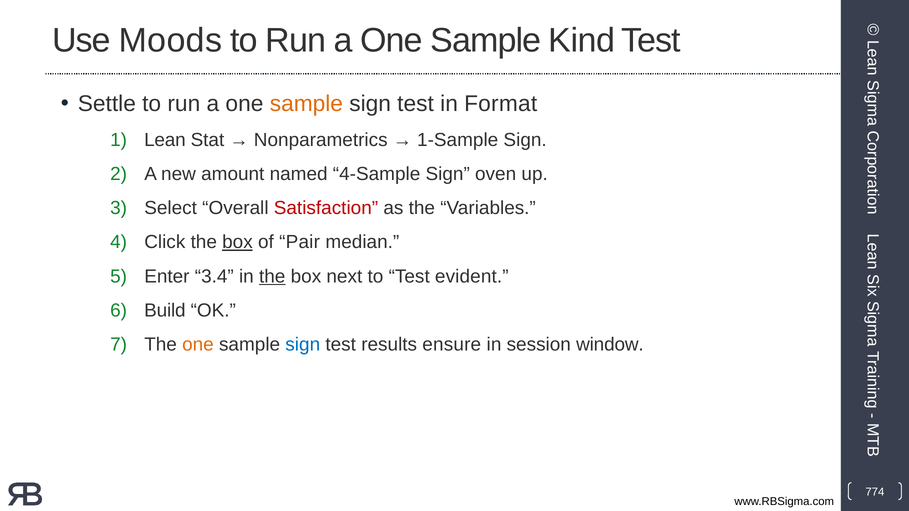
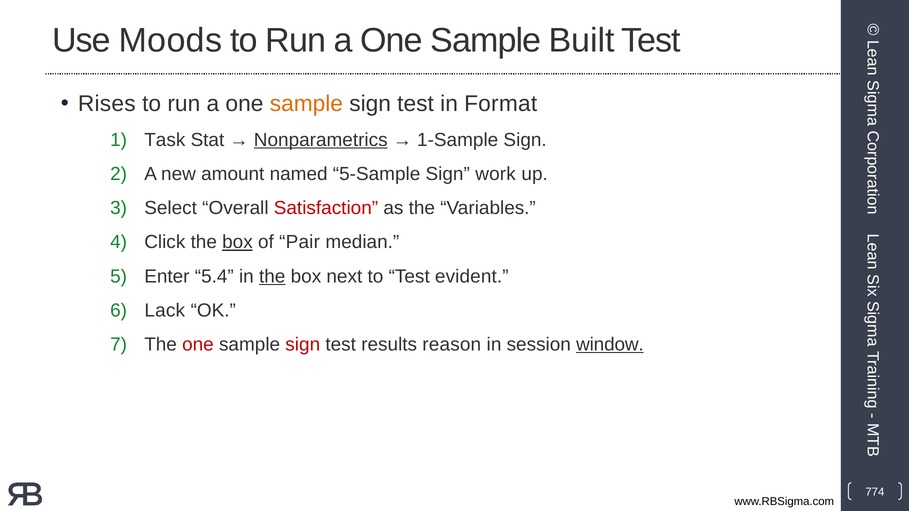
Kind: Kind -> Built (582, 40)
Settle: Settle -> Rises (107, 104)
Lean: Lean -> Task (165, 140)
Nonparametrics underline: none -> present (321, 140)
4-Sample: 4-Sample -> 5-Sample (377, 174)
oven: oven -> work (496, 174)
3.4: 3.4 -> 5.4 (214, 276)
Build: Build -> Lack (165, 311)
one colour: orange -> red (198, 345)
sign colour: blue -> red (303, 345)
ensure: ensure -> reason (452, 345)
window underline: none -> present (610, 345)
